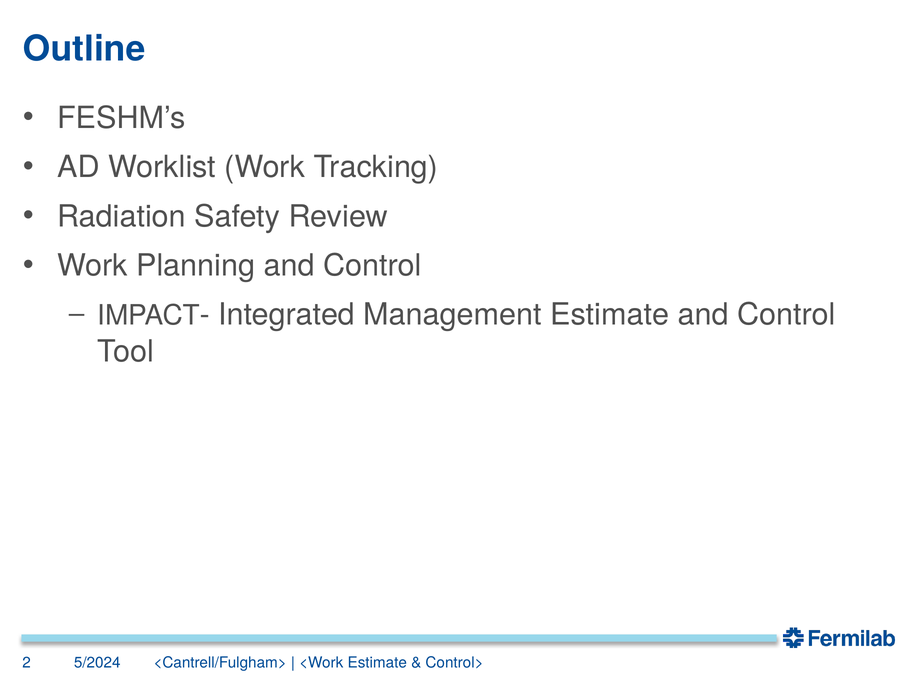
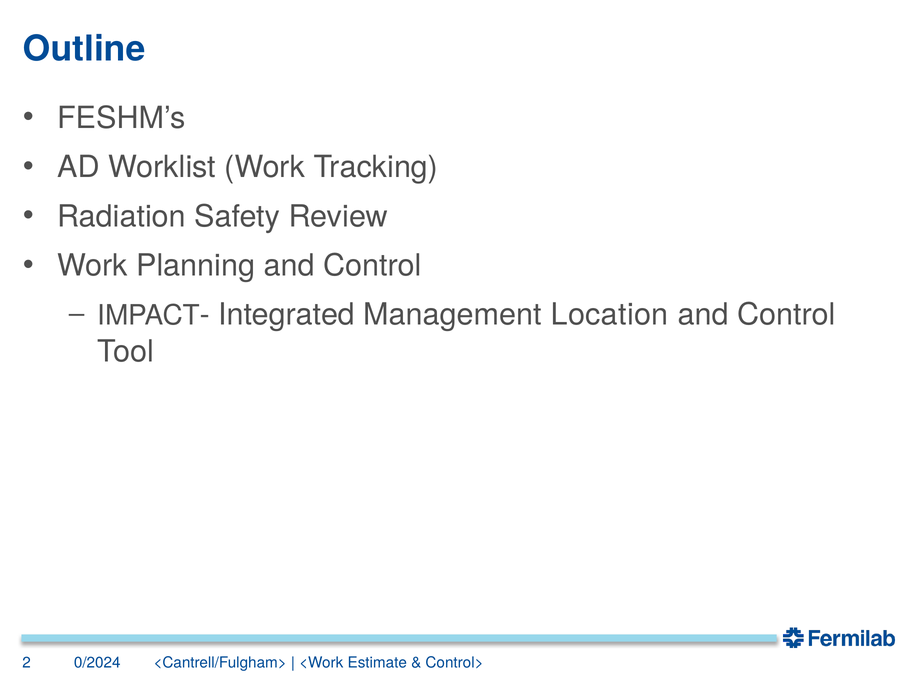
Management Estimate: Estimate -> Location (610, 315)
5/2024: 5/2024 -> 0/2024 (97, 662)
